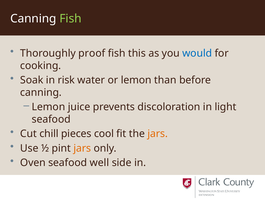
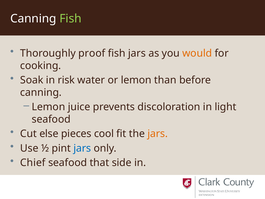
fish this: this -> jars (137, 53)
would colour: blue -> orange (197, 53)
chill: chill -> else (49, 134)
jars colour: orange -> blue (82, 148)
Oven: Oven -> Chief (33, 162)
well: well -> that (99, 162)
